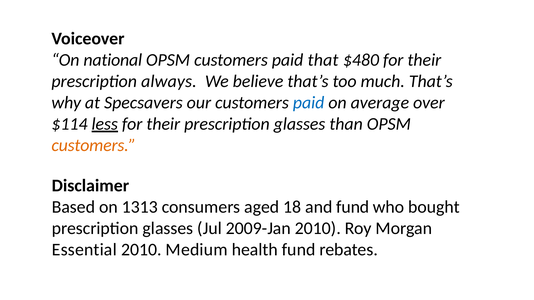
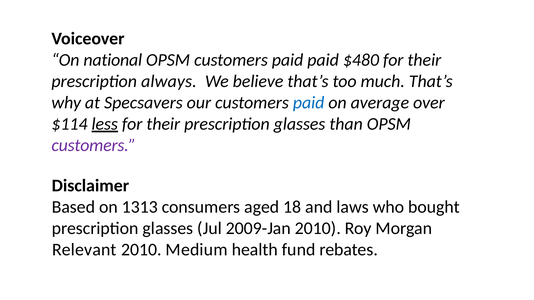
paid that: that -> paid (323, 60)
customers colour: orange -> purple (94, 145)
and fund: fund -> laws (353, 207)
Essential: Essential -> Relevant (84, 250)
